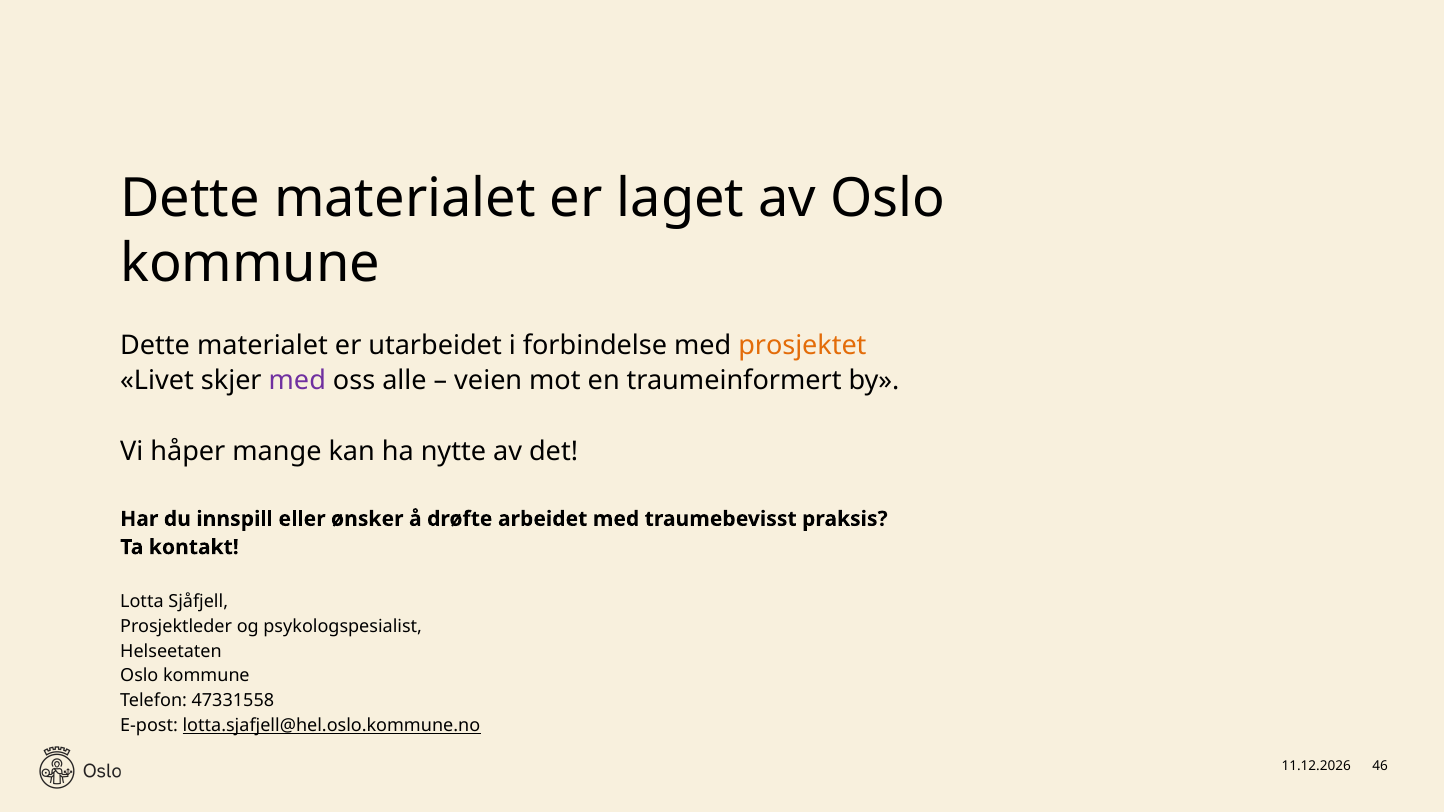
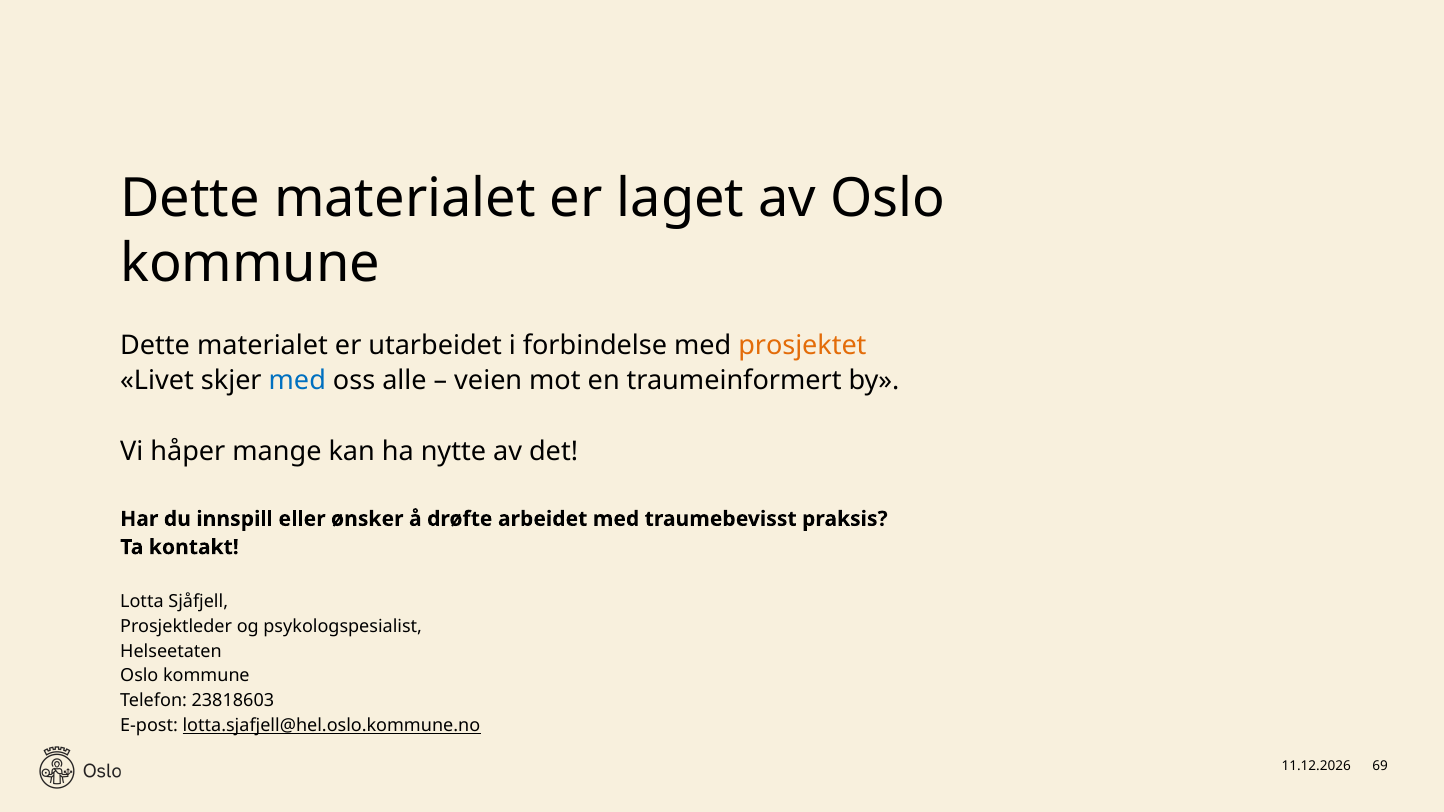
med colour: purple -> blue (297, 381)
47331558: 47331558 -> 23818603 (233, 701)
46: 46 -> 69 (1380, 767)
